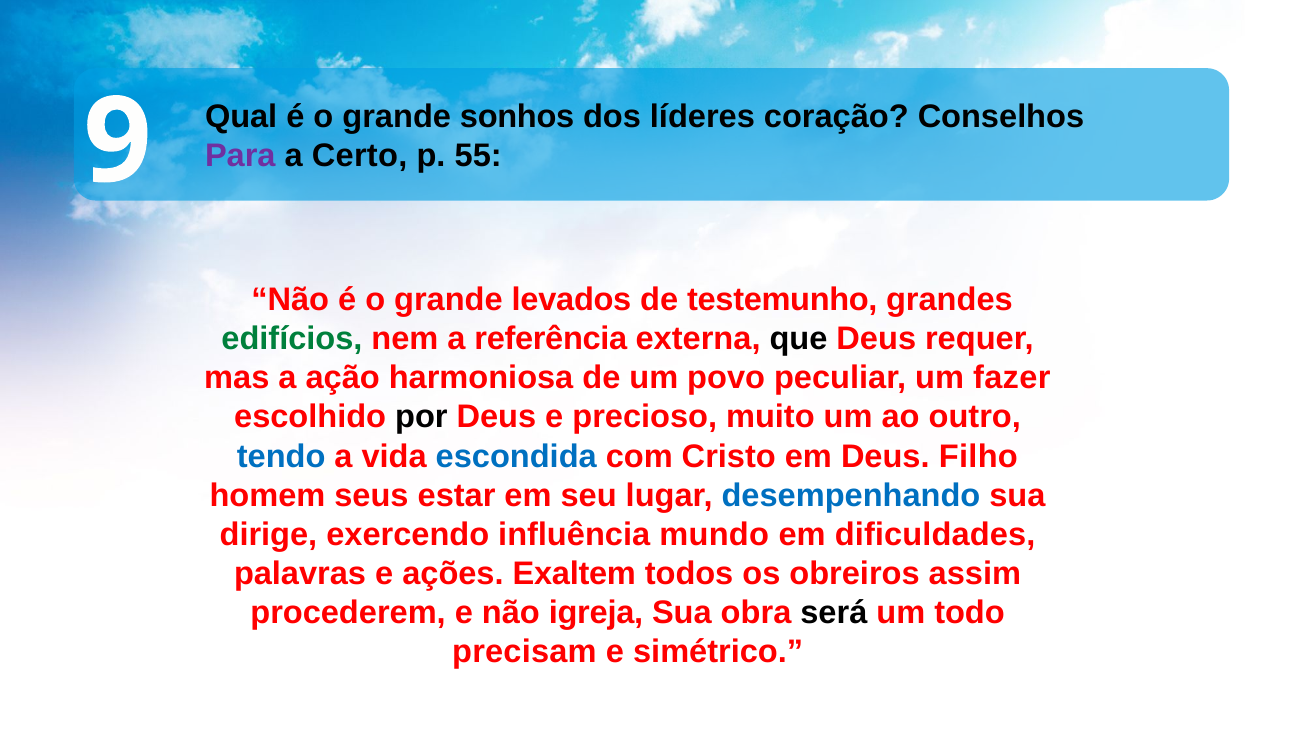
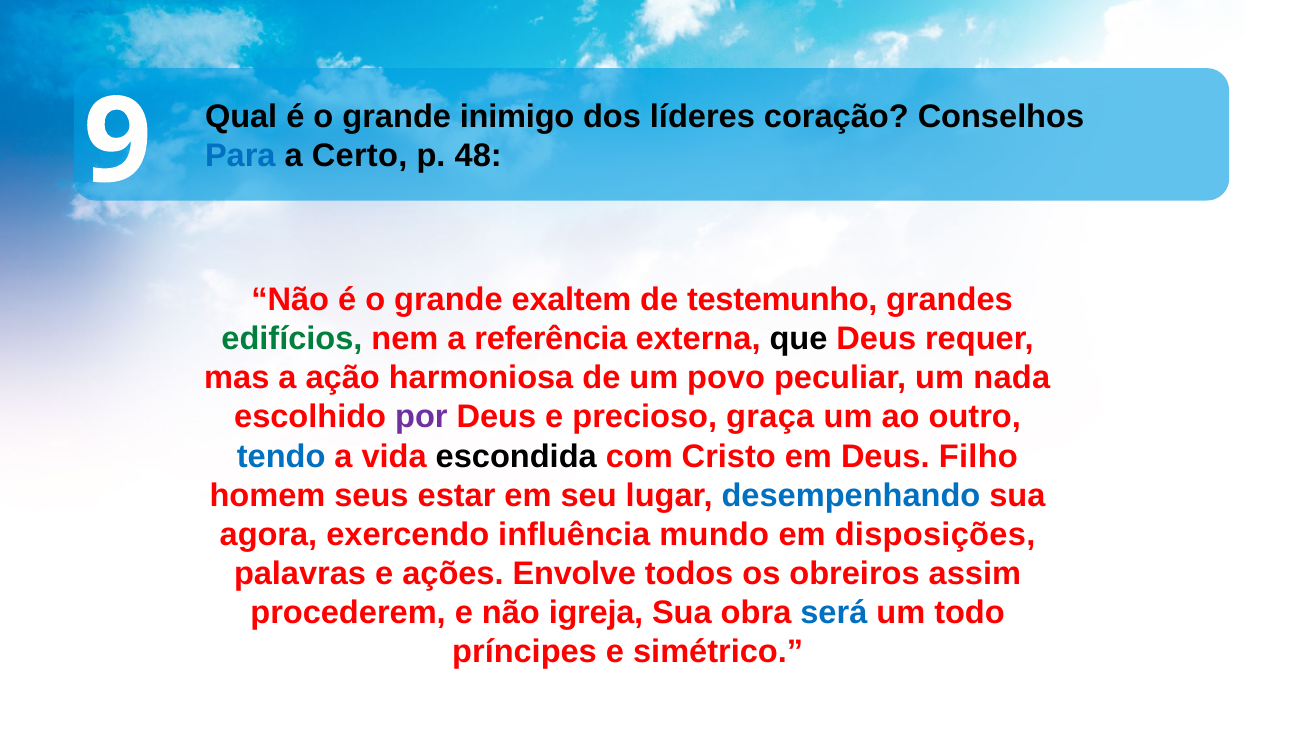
sonhos: sonhos -> inimigo (517, 117)
Para colour: purple -> blue (240, 156)
55: 55 -> 48 (478, 156)
levados: levados -> exaltem (572, 300)
fazer: fazer -> nada (1012, 378)
por colour: black -> purple (421, 417)
muito: muito -> graça (770, 417)
escondida colour: blue -> black (516, 456)
dirige: dirige -> agora (268, 534)
diﬁculdades: diﬁculdades -> disposições (935, 534)
Exaltem: Exaltem -> Envolve (574, 573)
será colour: black -> blue (834, 613)
precisam: precisam -> príncipes (525, 652)
